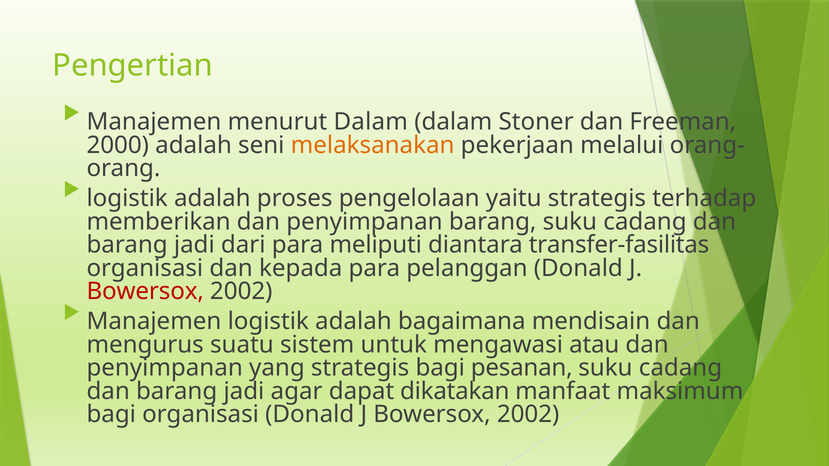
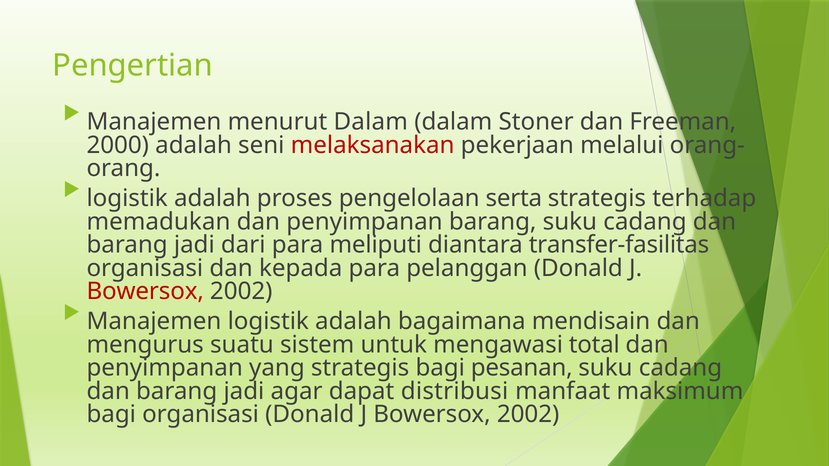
melaksanakan colour: orange -> red (373, 145)
yaitu: yaitu -> serta (514, 199)
memberikan: memberikan -> memadukan (158, 222)
atau: atau -> total (594, 345)
dikatakan: dikatakan -> distribusi (455, 391)
